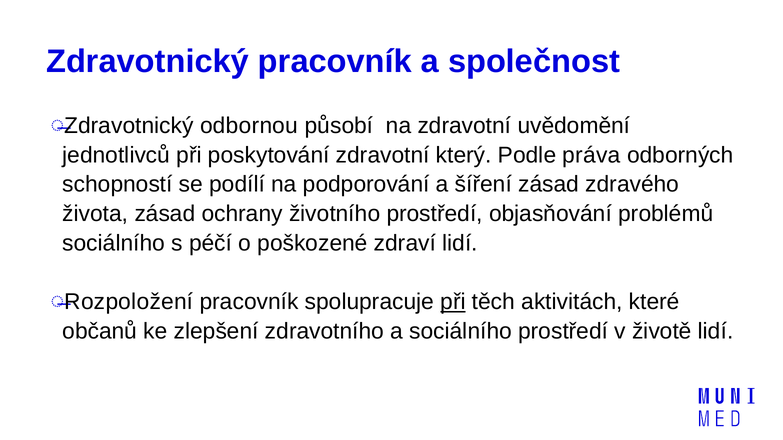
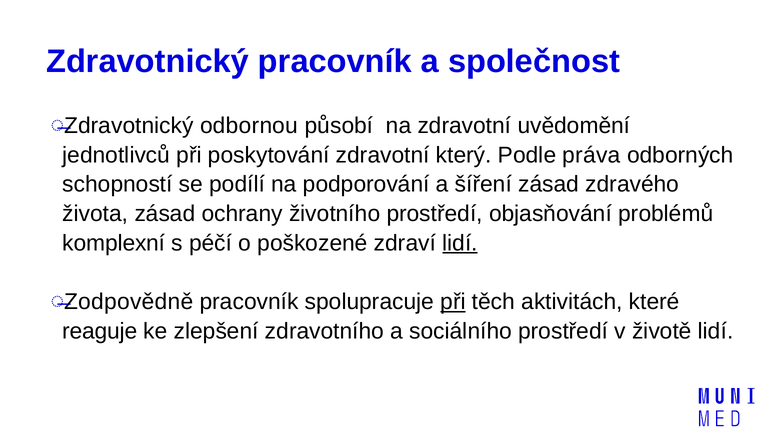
sociálního: sociálního -> komplexní (114, 243)
lidí underline: none -> present (460, 243)
Rozpoložení: Rozpoložení -> Zodpovědně (129, 302)
občanů: občanů -> reaguje (100, 331)
